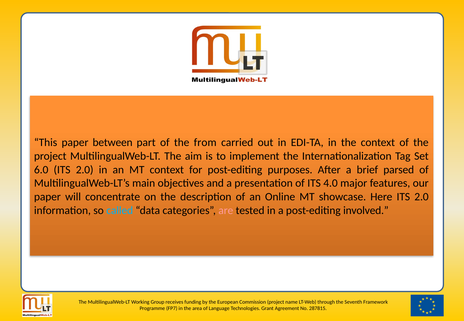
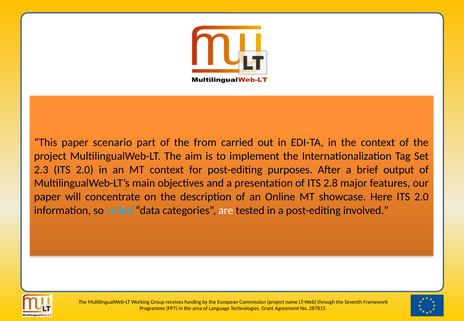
between: between -> scenario (112, 143)
6.0: 6.0 -> 2.3 (41, 170)
parsed: parsed -> output (399, 170)
4.0: 4.0 -> 2.8 (331, 183)
are colour: pink -> white (226, 210)
